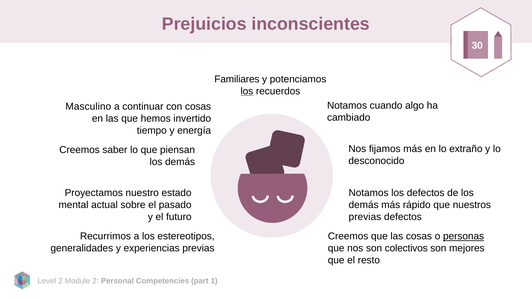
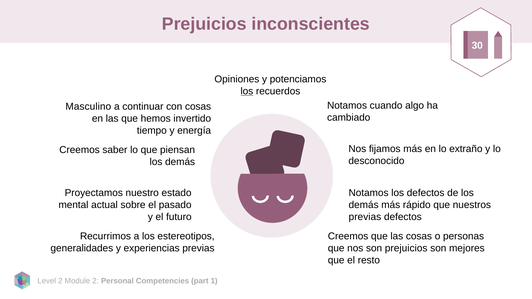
Familiares: Familiares -> Opiniones (237, 79)
personas underline: present -> none (464, 237)
son colectivos: colectivos -> prejuicios (406, 248)
